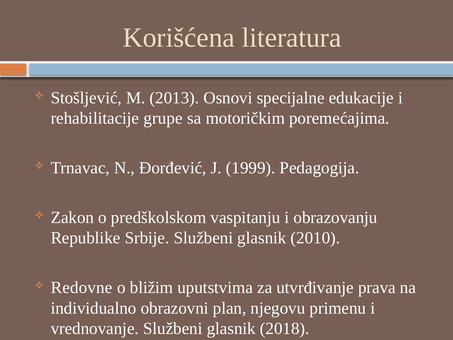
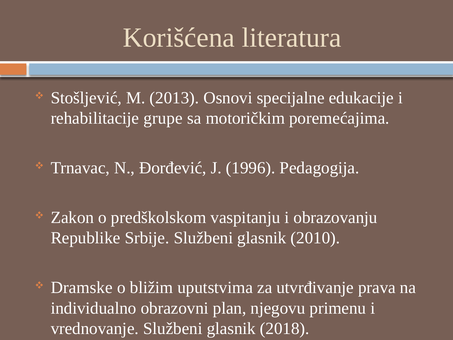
1999: 1999 -> 1996 (251, 168)
Redovne: Redovne -> Dramske (82, 287)
